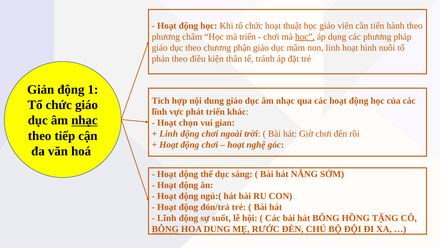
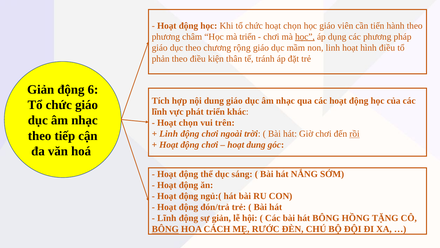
chức hoạt thuật: thuật -> chọn (292, 26)
phận: phận -> rộng (242, 48)
hình nuôi: nuôi -> điều (387, 48)
1: 1 -> 6 (93, 89)
nhạc underline: present -> none (84, 120)
gian: gian -> trên (225, 123)
rồi underline: none -> present (354, 134)
hoạt nghệ: nghệ -> dung (256, 145)
sự suốt: suốt -> giản (221, 218)
HOA DUNG: DUNG -> CÁCH (217, 229)
